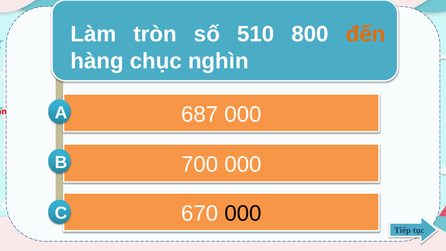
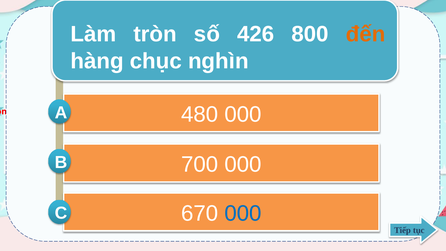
510: 510 -> 426 (256, 34)
687: 687 -> 480 (200, 114)
000 colour: black -> blue (243, 213)
